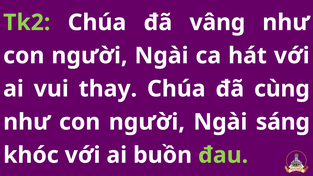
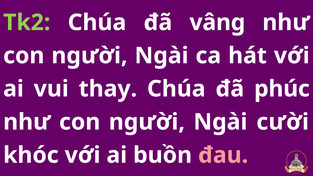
cùng: cùng -> phúc (282, 89)
sáng: sáng -> cười (283, 122)
đau colour: light green -> pink (223, 155)
